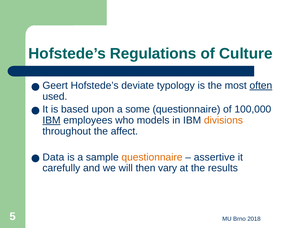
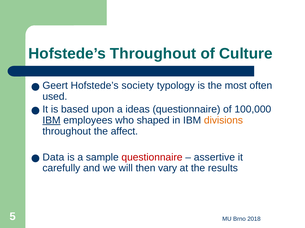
Hofstede’s Regulations: Regulations -> Throughout (153, 54)
deviate: deviate -> society (138, 86)
often underline: present -> none (261, 86)
some: some -> ideas (138, 110)
models: models -> shaped (153, 121)
questionnaire colour: orange -> red (152, 158)
